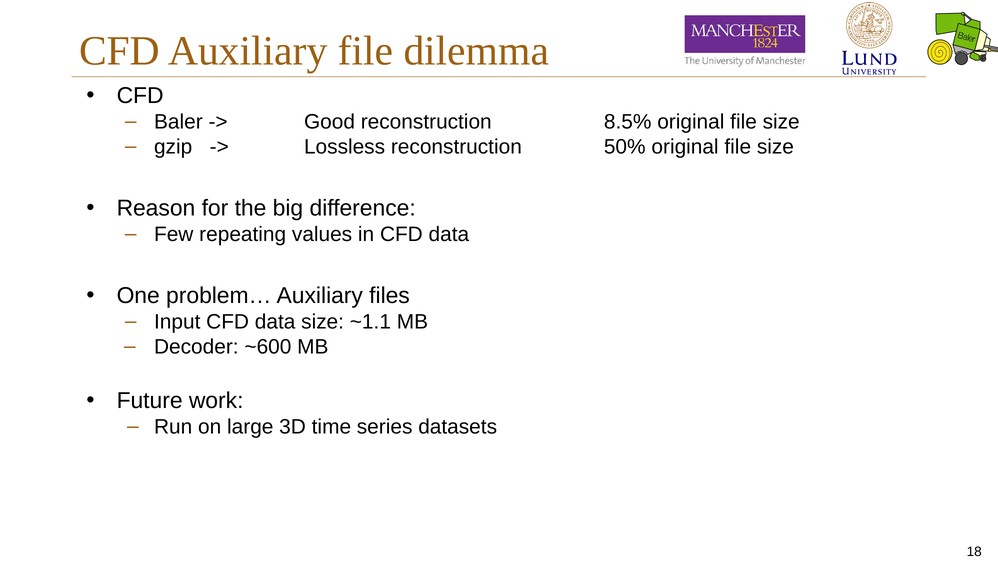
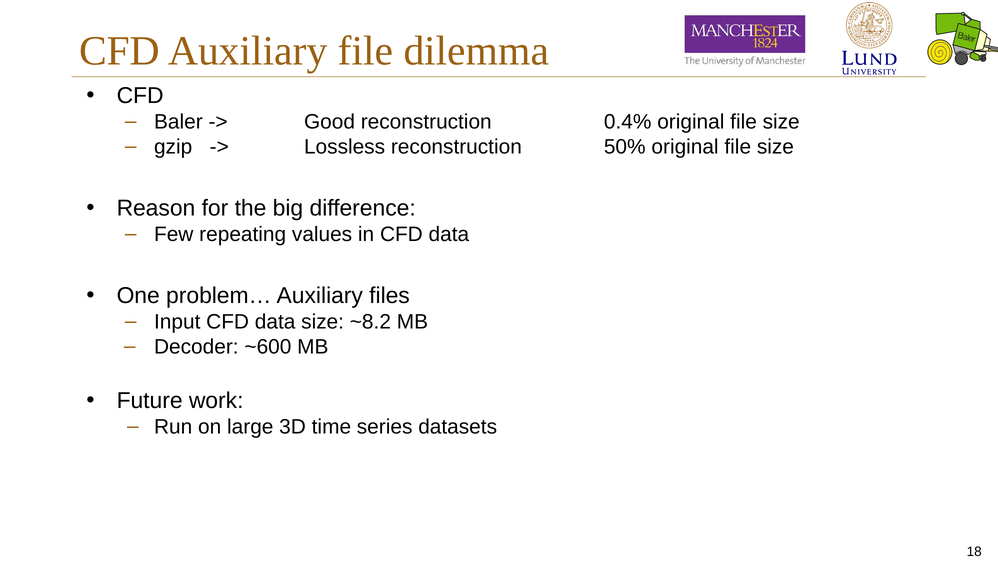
8.5%: 8.5% -> 0.4% (628, 122)
~1.1: ~1.1 -> ~8.2 (370, 322)
